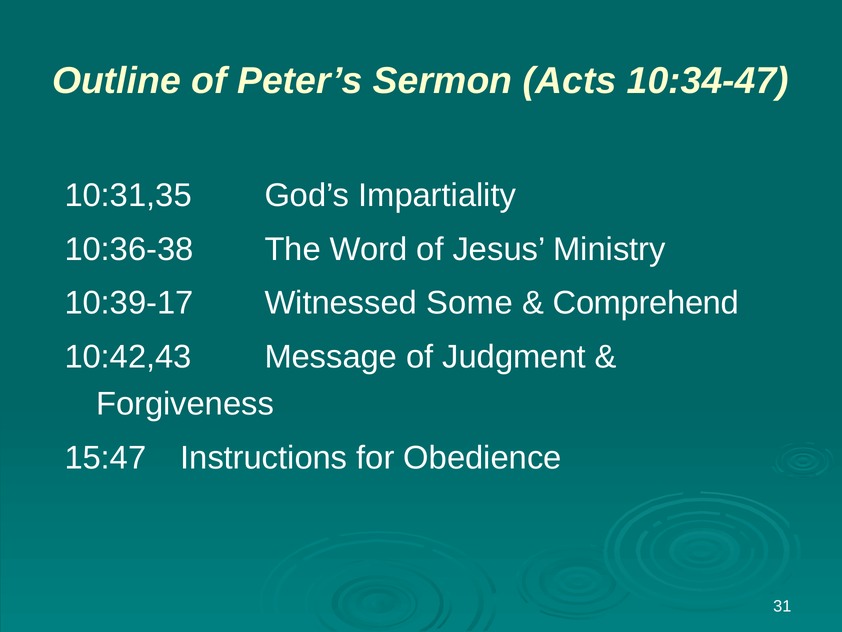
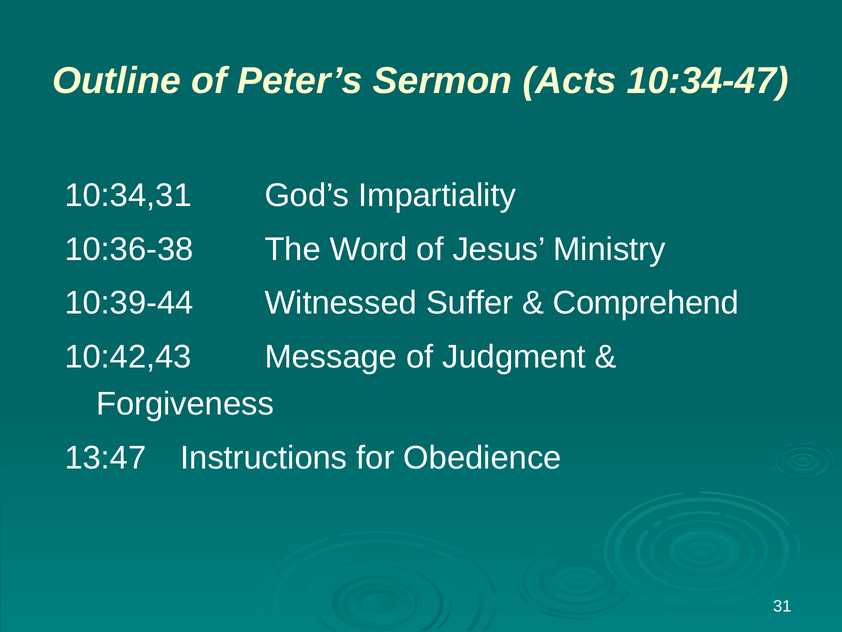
10:31,35: 10:31,35 -> 10:34,31 (128, 195)
10:39-17: 10:39-17 -> 10:39-44 (129, 303)
Some: Some -> Suffer (470, 303)
15:47: 15:47 -> 13:47 (105, 457)
